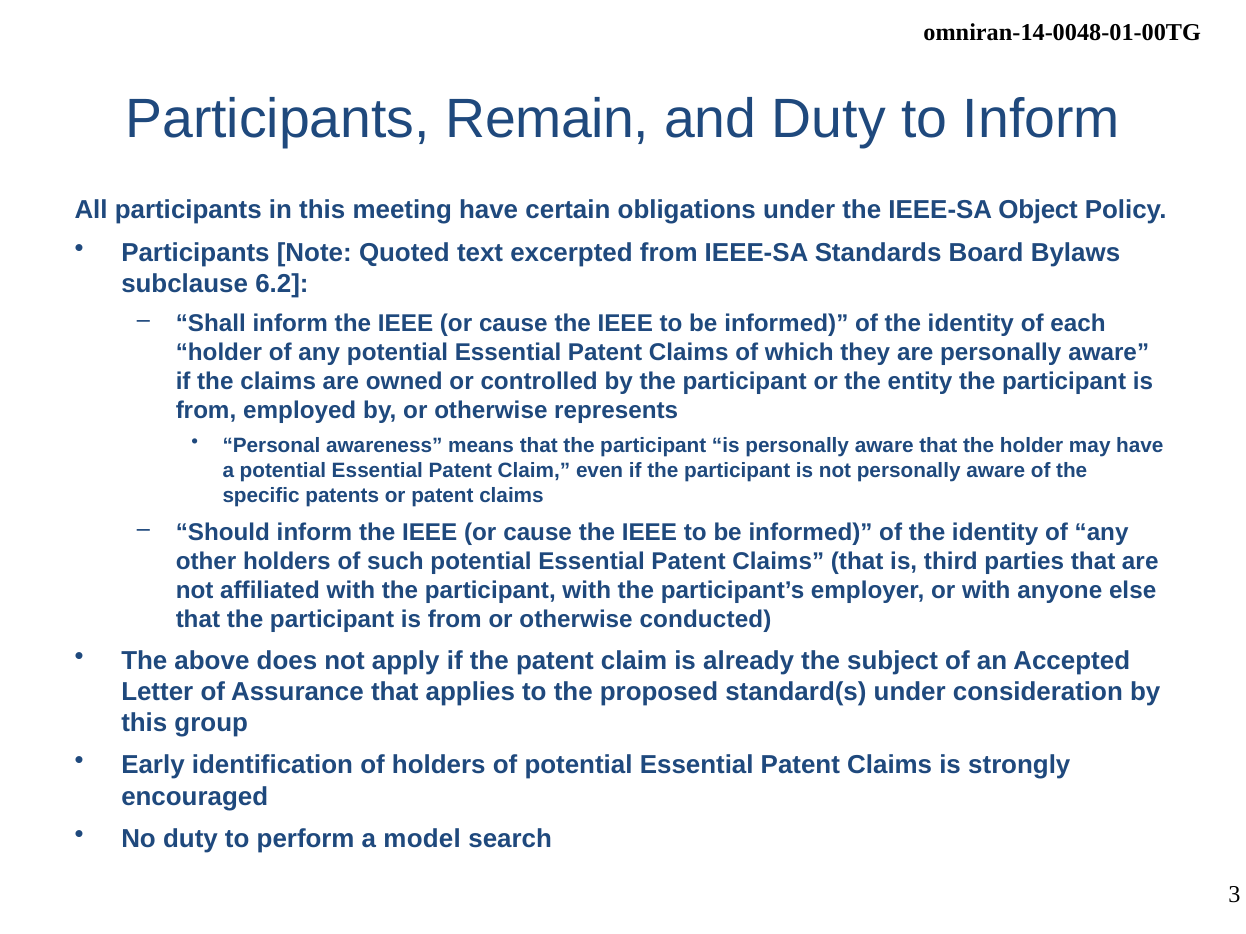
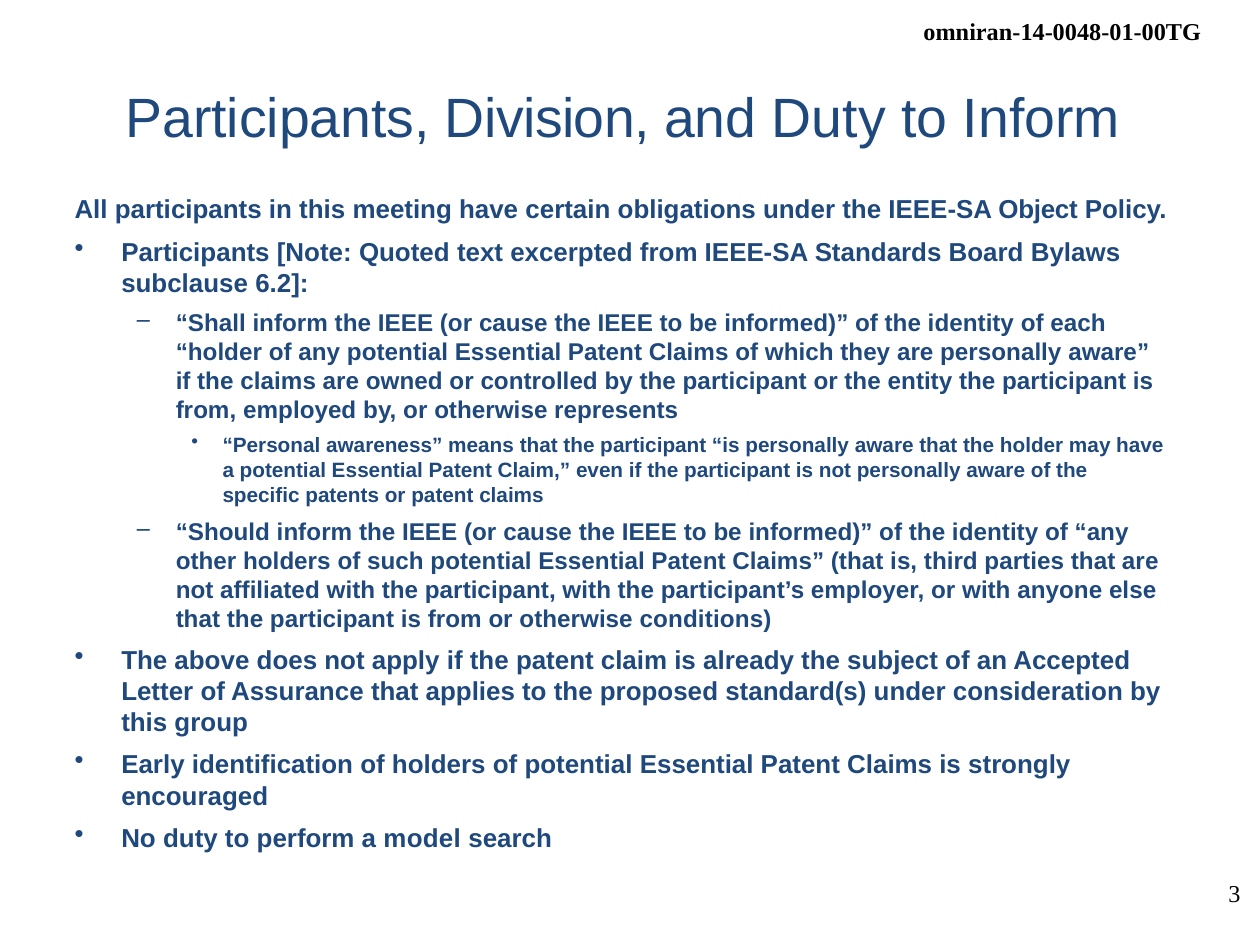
Remain: Remain -> Division (547, 119)
conducted: conducted -> conditions (705, 620)
